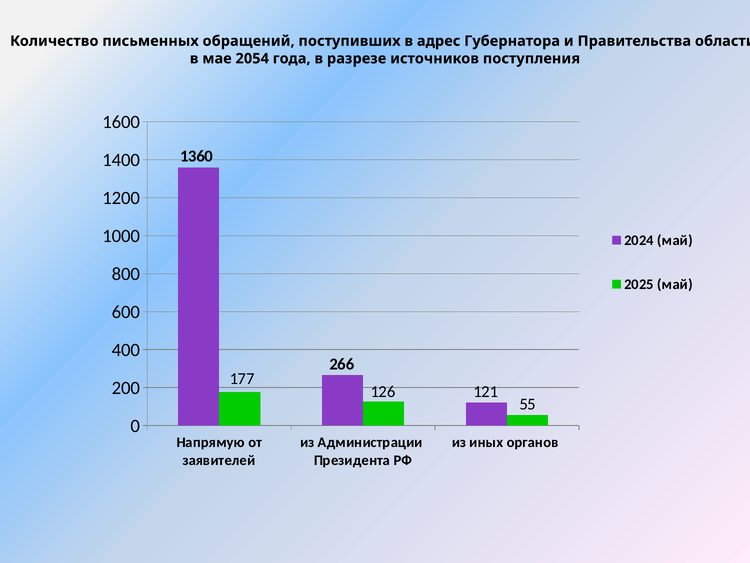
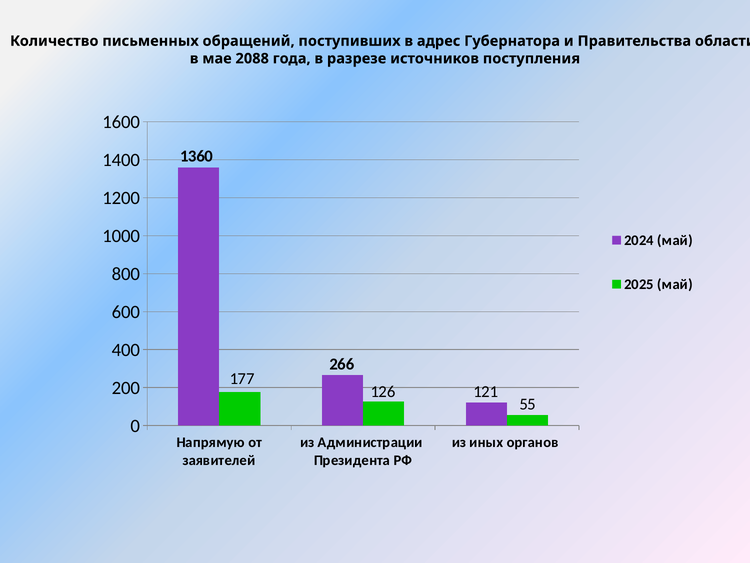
2054: 2054 -> 2088 (252, 58)
